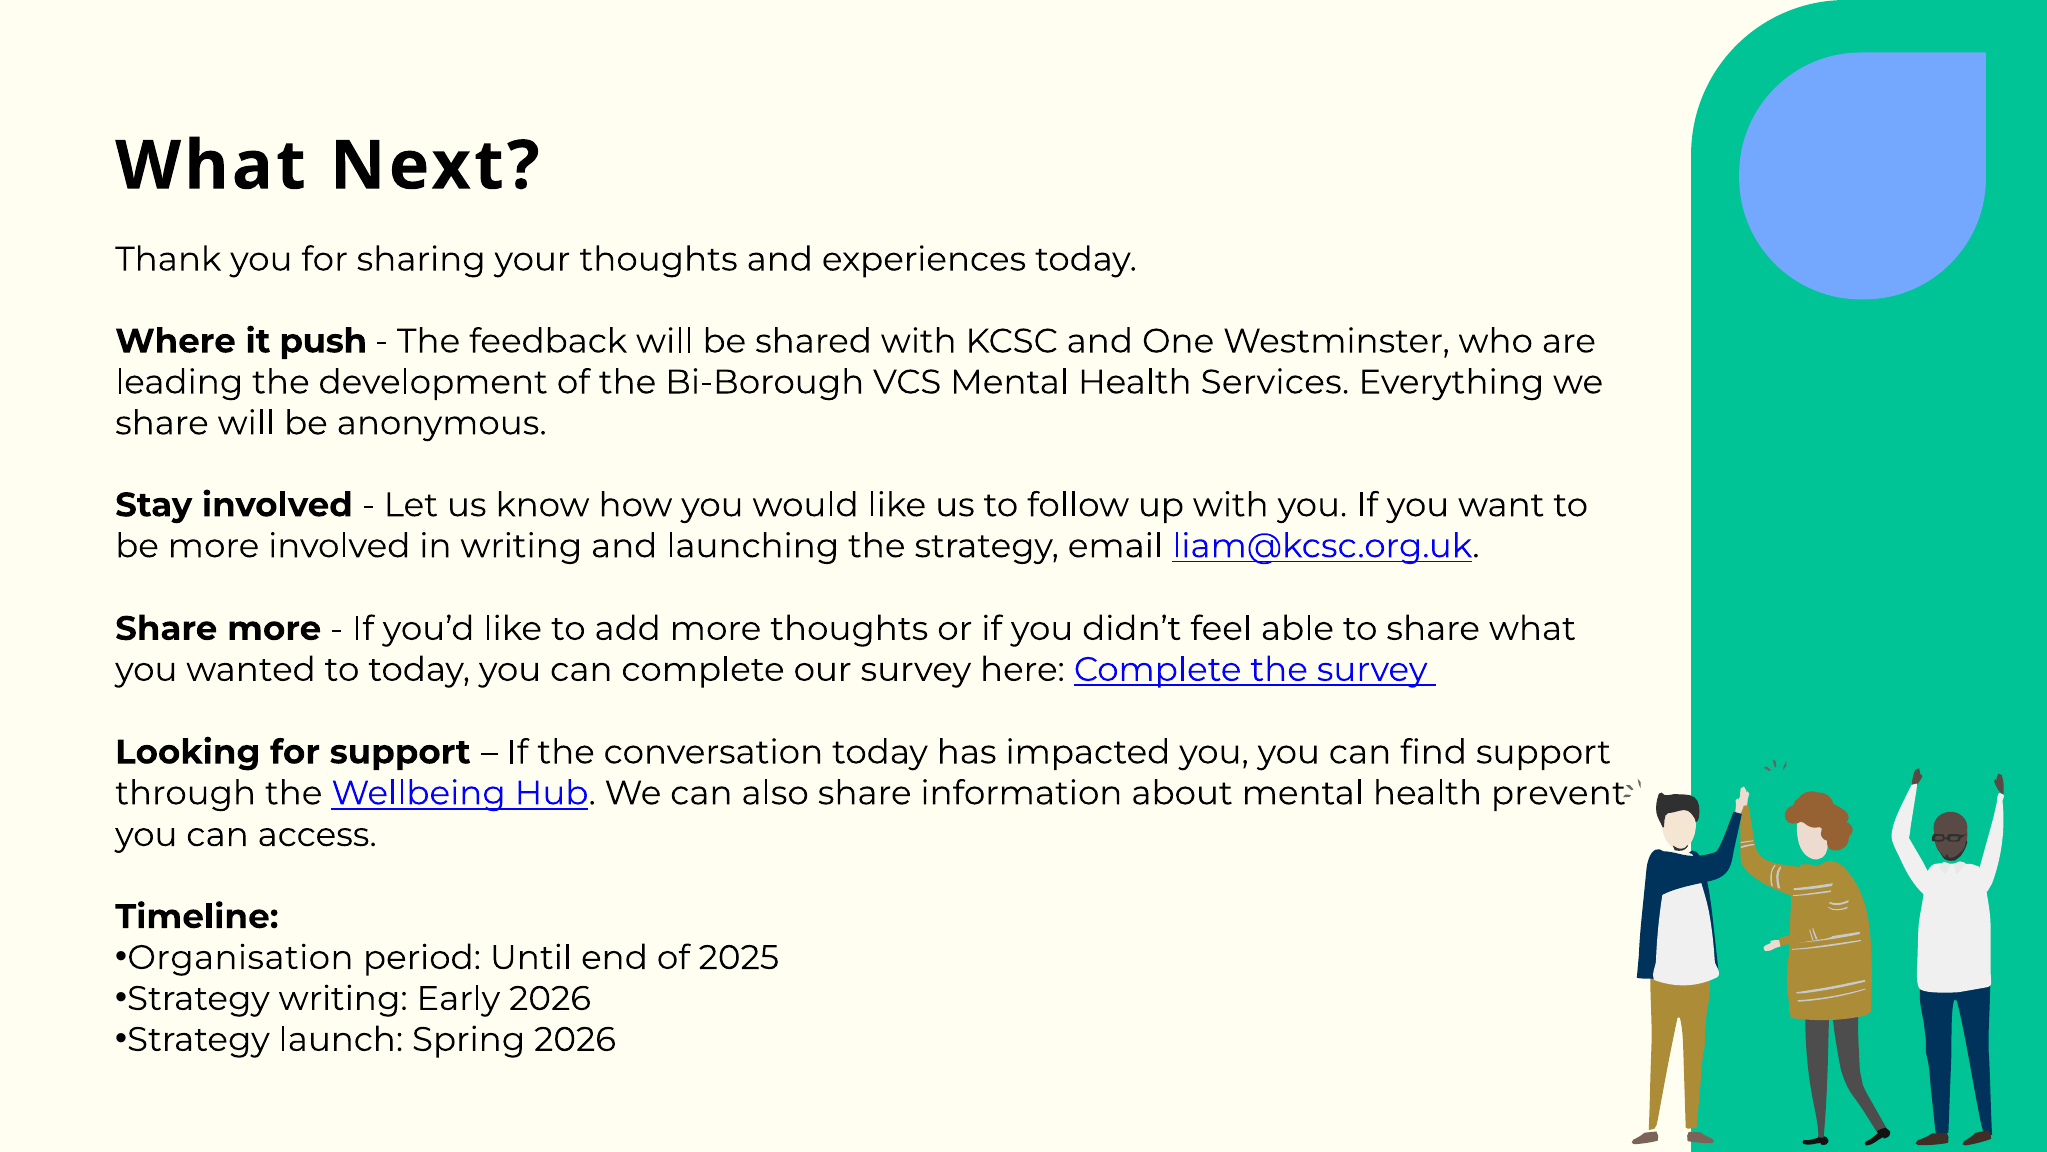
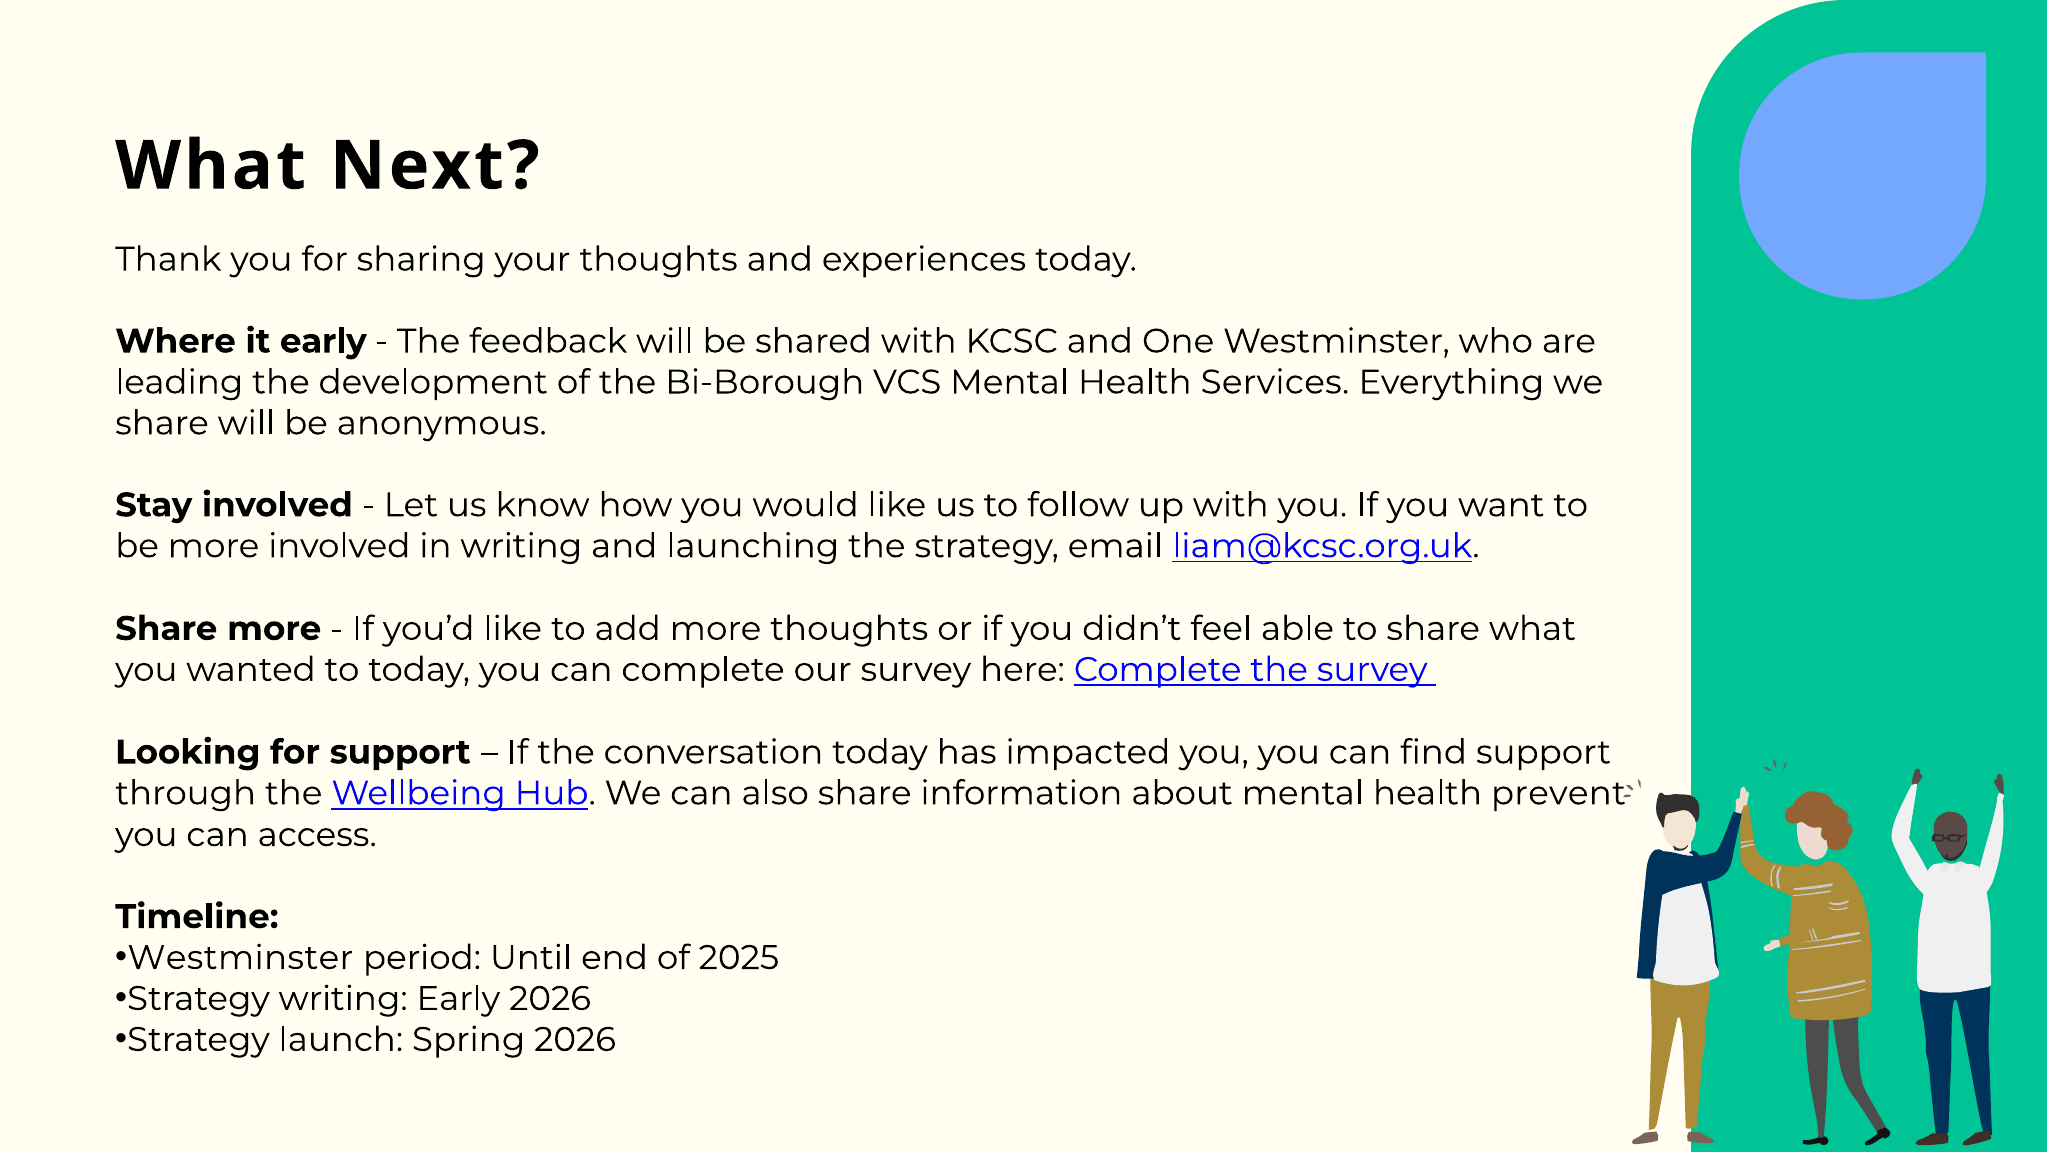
it push: push -> early (323, 341)
Organisation: Organisation -> Westminster (240, 957)
